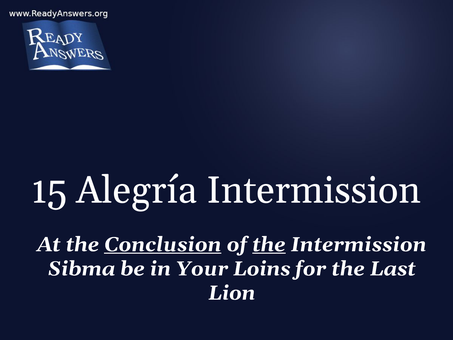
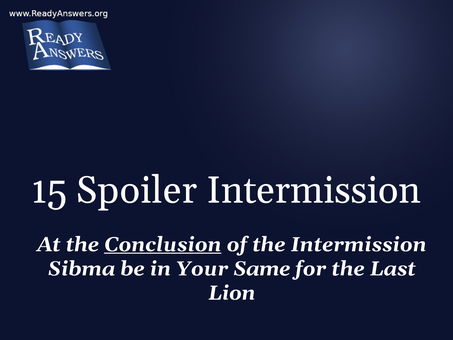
Alegría: Alegría -> Spoiler (137, 190)
the underline: present -> none (269, 244)
Loins: Loins -> Same (262, 269)
